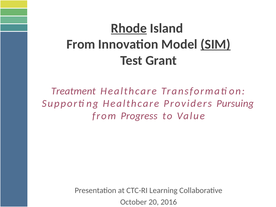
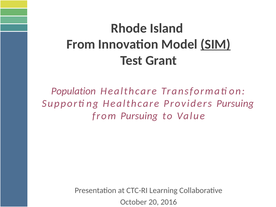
Rhode underline: present -> none (129, 28)
Treatment: Treatment -> Population (73, 91)
from Progress: Progress -> Pursuing (139, 116)
